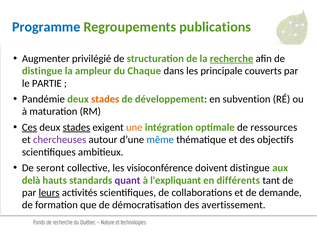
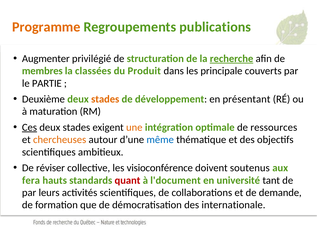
Programme colour: blue -> orange (46, 27)
distingue: distingue -> membres (42, 71)
ampleur: ampleur -> classées (93, 71)
Chaque: Chaque -> Produit (144, 71)
Pandémie: Pandémie -> Deuxième (43, 99)
subvention: subvention -> présentant (246, 99)
stades underline: present -> none (76, 127)
chercheuses colour: purple -> orange (60, 140)
seront: seront -> réviser (50, 168)
doivent distingue: distingue -> soutenus (250, 168)
delà: delà -> fera (31, 180)
quant colour: purple -> red (128, 180)
l'expliquant: l'expliquant -> l'document (176, 180)
différents: différents -> université (238, 180)
leurs underline: present -> none (49, 192)
avertissement: avertissement -> internationale (233, 205)
